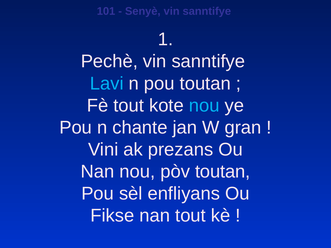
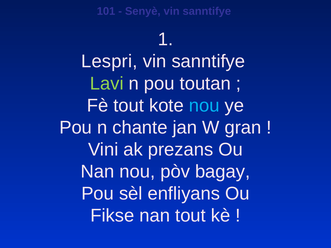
Pechè: Pechè -> Lespri (109, 61)
Lavi colour: light blue -> light green (107, 84)
pòv toutan: toutan -> bagay (223, 172)
